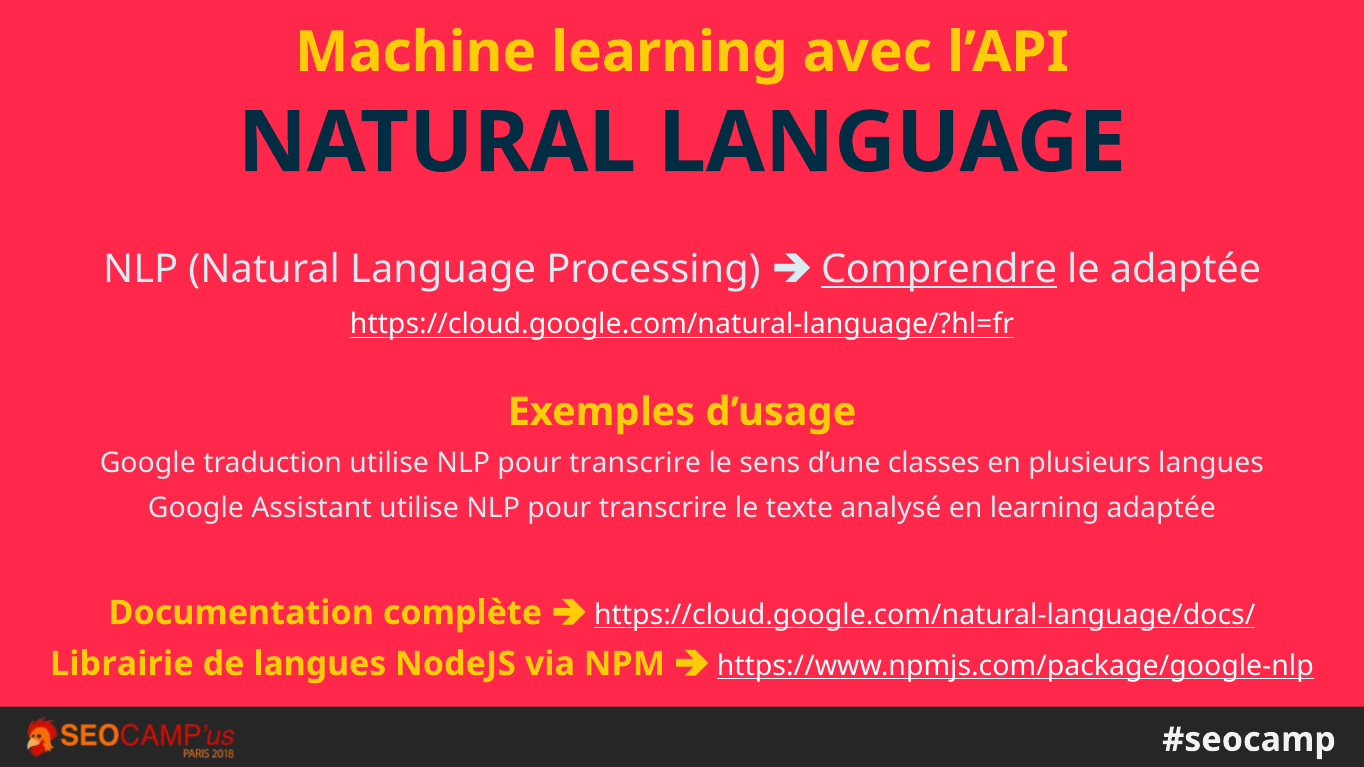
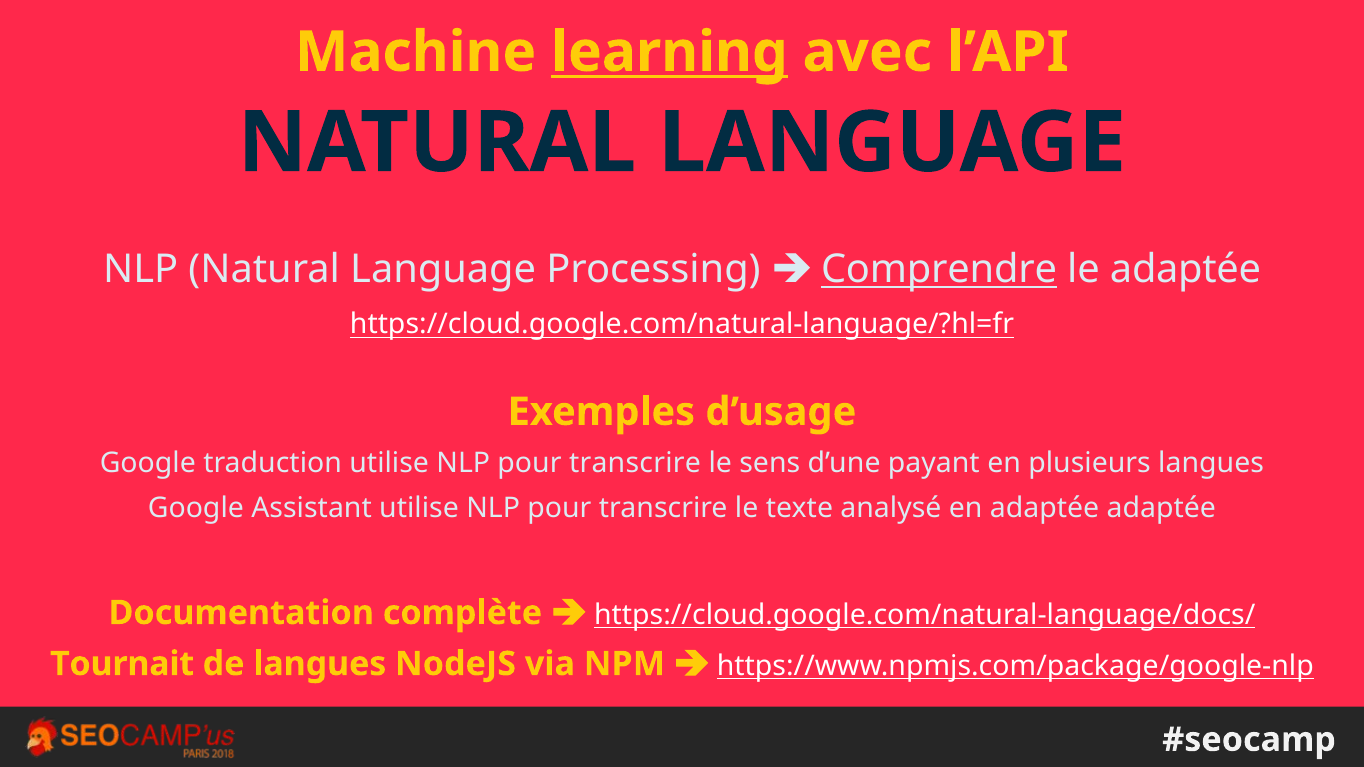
learning underline: none -> present (669, 52)
classes: classes -> payant (934, 463)
en learning: learning -> adaptée (1045, 508)
Librairie: Librairie -> Tournait (122, 664)
